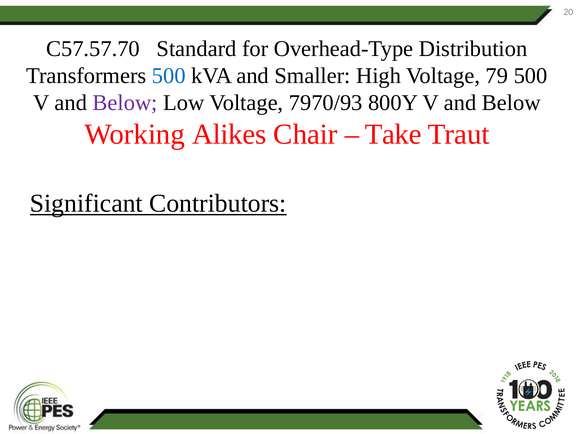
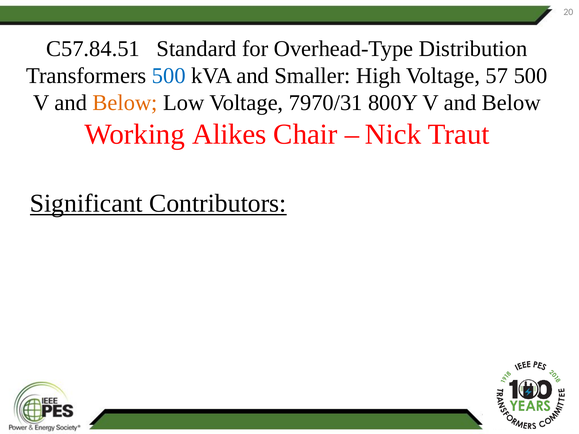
C57.57.70: C57.57.70 -> C57.84.51 (93, 49)
79: 79 -> 57 (497, 76)
Below colour: purple -> orange (125, 103)
7970/93: 7970/93 -> 7970/31 (326, 103)
Take: Take -> Nick (393, 134)
